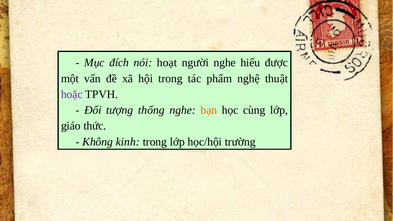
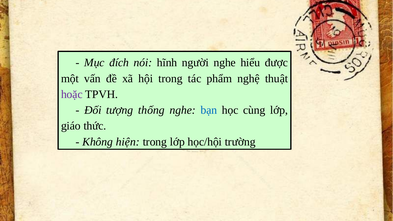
hoạt: hoạt -> hĩnh (167, 63)
bạn colour: orange -> blue (209, 110)
kinh: kinh -> hiện (128, 142)
